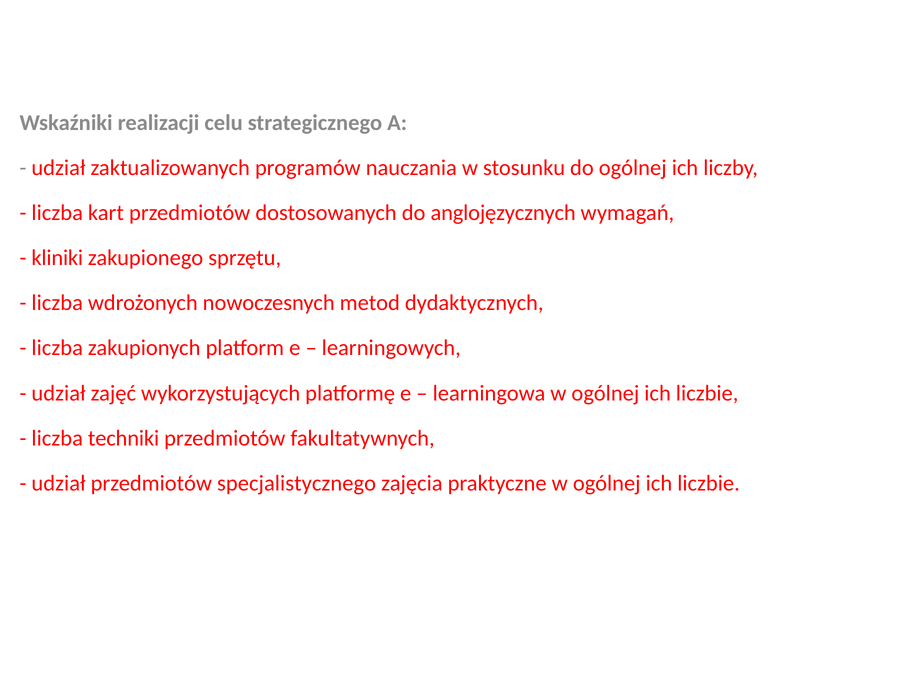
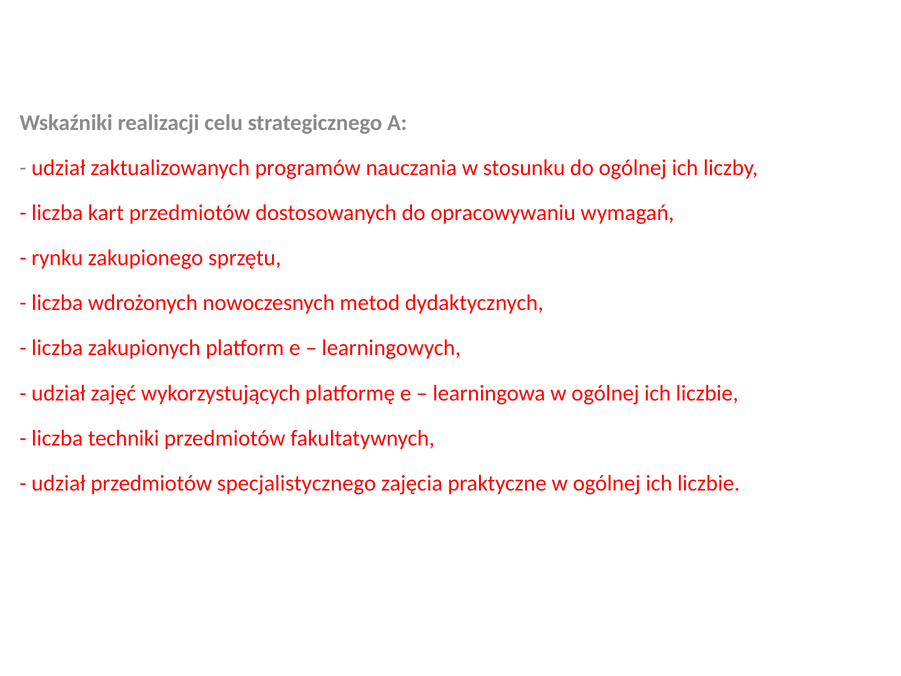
anglojęzycznych: anglojęzycznych -> opracowywaniu (503, 213)
kliniki: kliniki -> rynku (57, 258)
